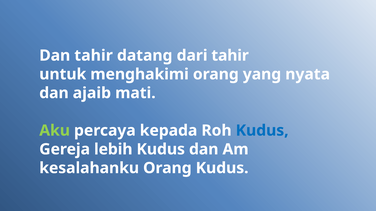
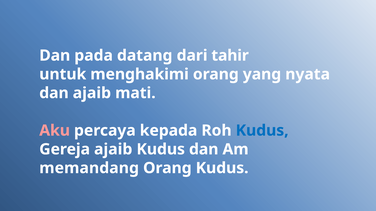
Dan tahir: tahir -> pada (94, 56)
Aku colour: light green -> pink (55, 131)
Gereja lebih: lebih -> ajaib (113, 150)
kesalahanku: kesalahanku -> memandang (89, 168)
